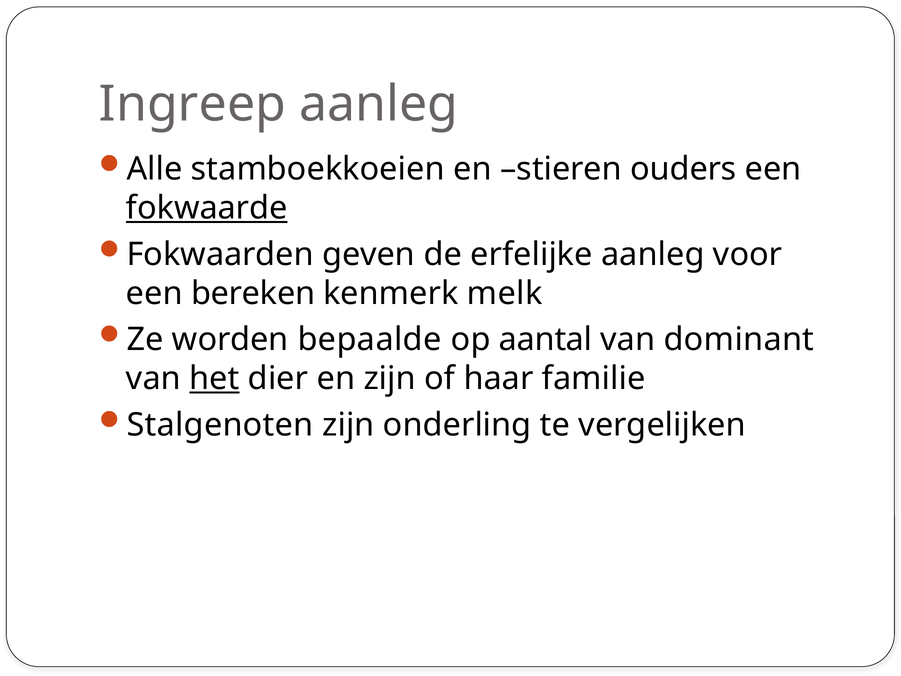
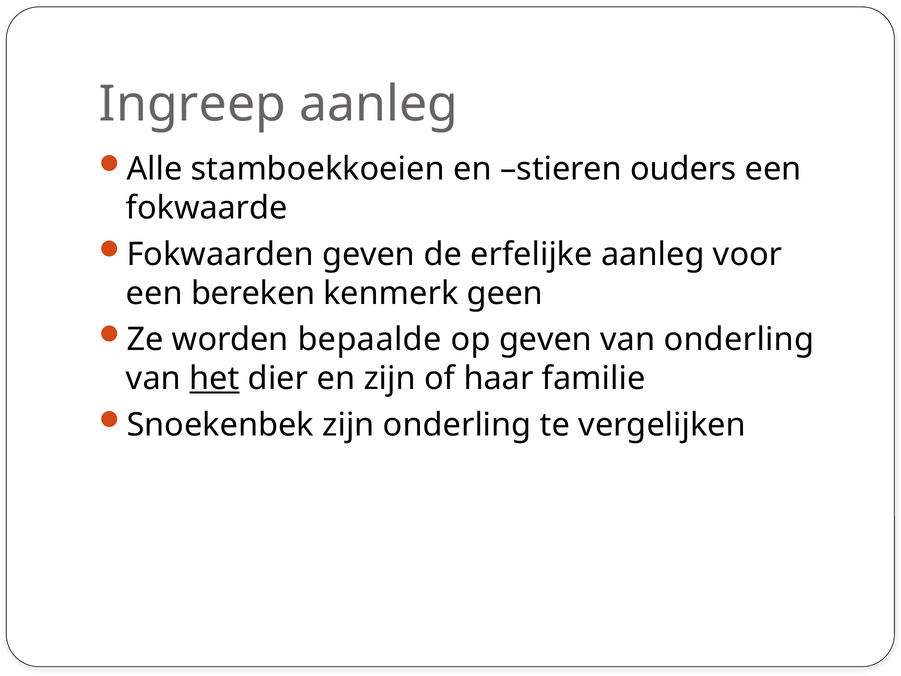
fokwaarde underline: present -> none (207, 208)
melk: melk -> geen (505, 293)
op aantal: aantal -> geven (546, 340)
van dominant: dominant -> onderling (739, 340)
Stalgenoten: Stalgenoten -> Snoekenbek (220, 425)
